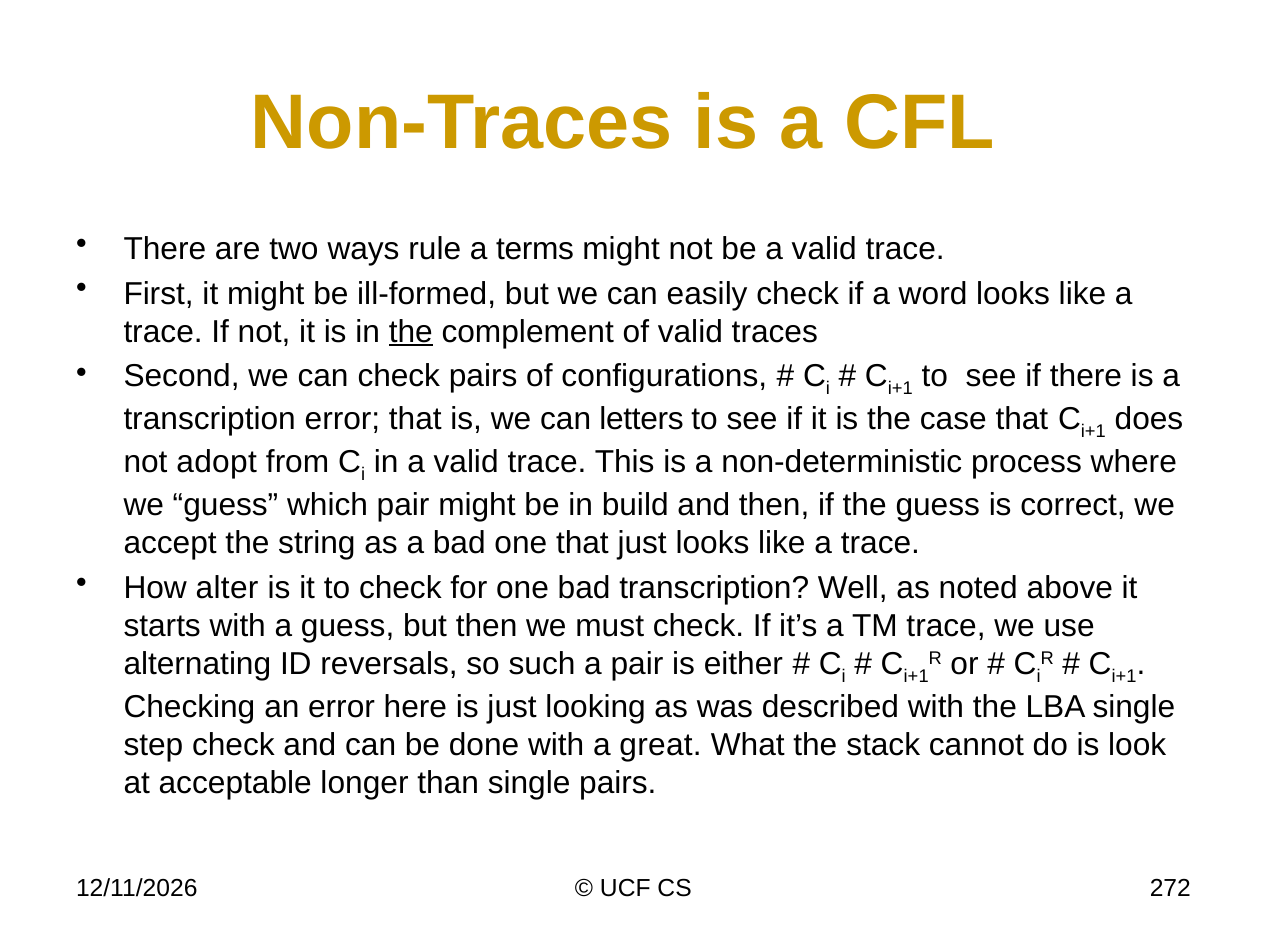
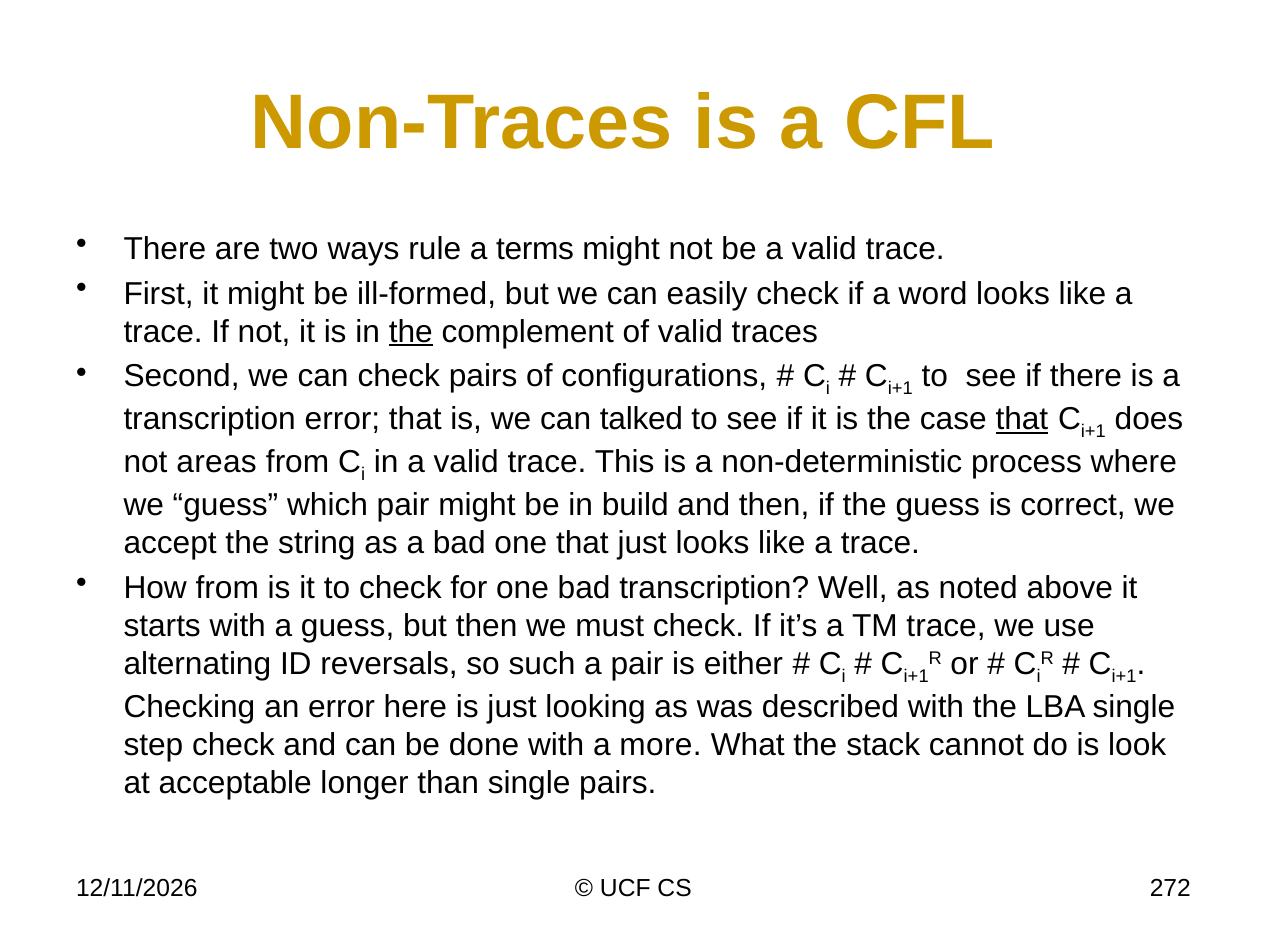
letters: letters -> talked (641, 419)
that underline: none -> present (1022, 419)
adopt: adopt -> areas (217, 462)
How alter: alter -> from (227, 588)
great: great -> more (661, 745)
